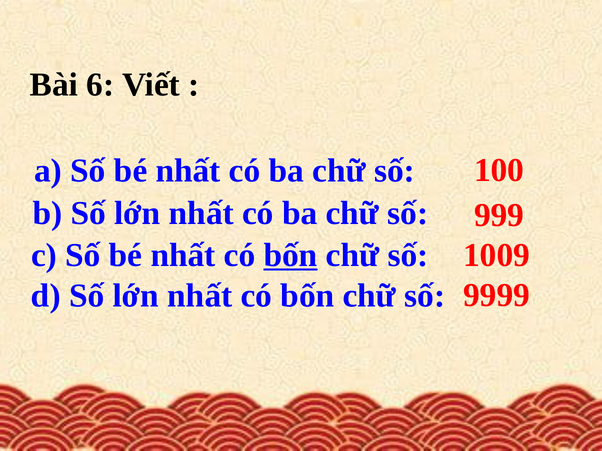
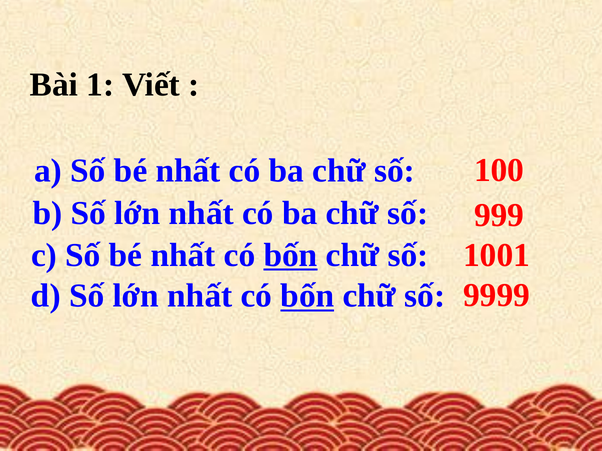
6: 6 -> 1 (100, 85)
1009: 1009 -> 1001 (497, 256)
bốn underline: none -> present (307, 296)
